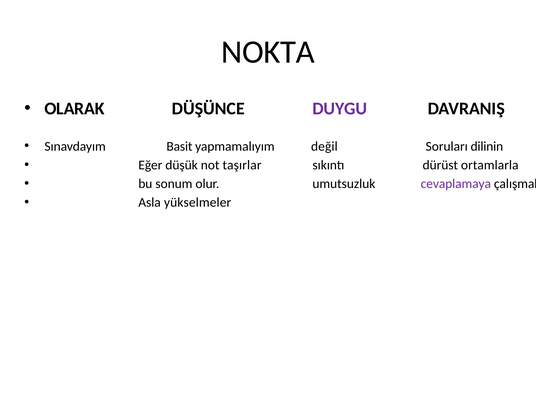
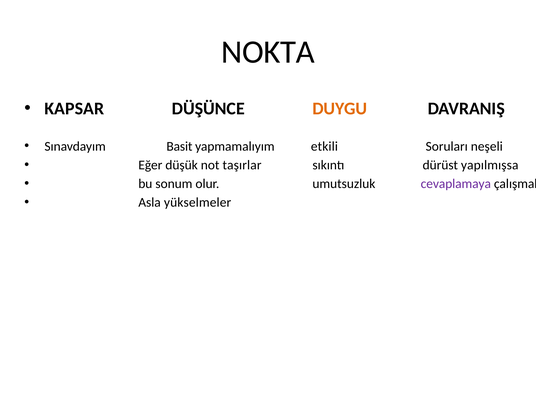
OLARAK: OLARAK -> KAPSAR (74, 108)
DUYGU colour: purple -> orange (340, 108)
değil: değil -> etkili (324, 146)
dilinin: dilinin -> neşeli (487, 146)
ortamlarla: ortamlarla -> yapılmışsa (490, 165)
